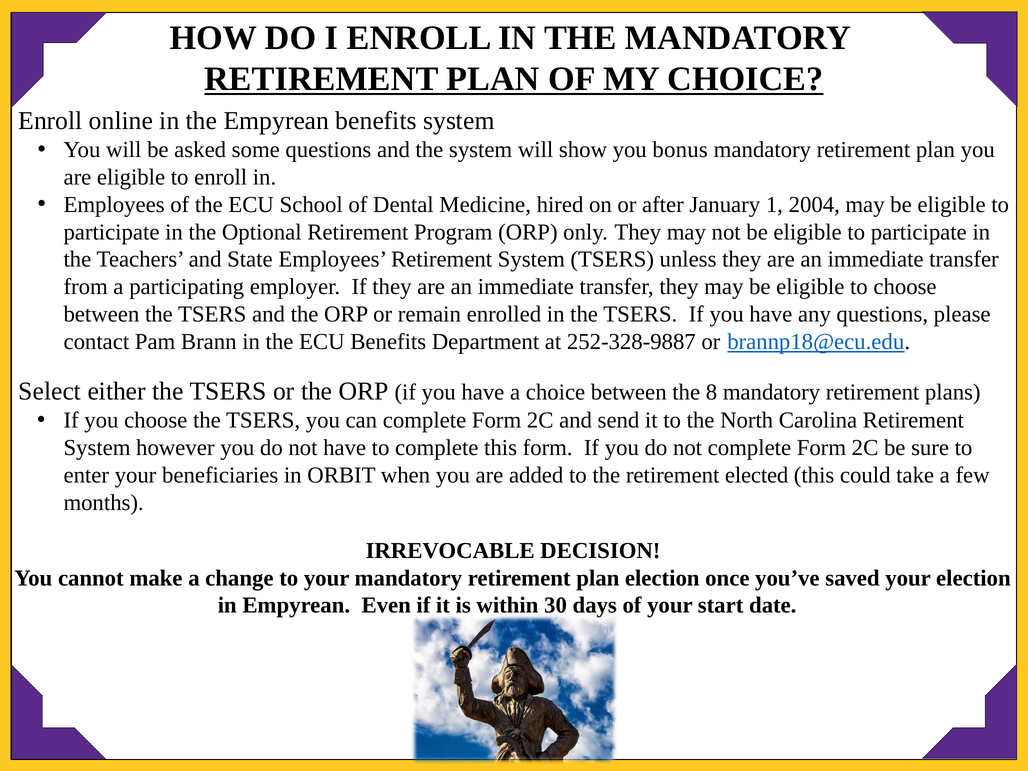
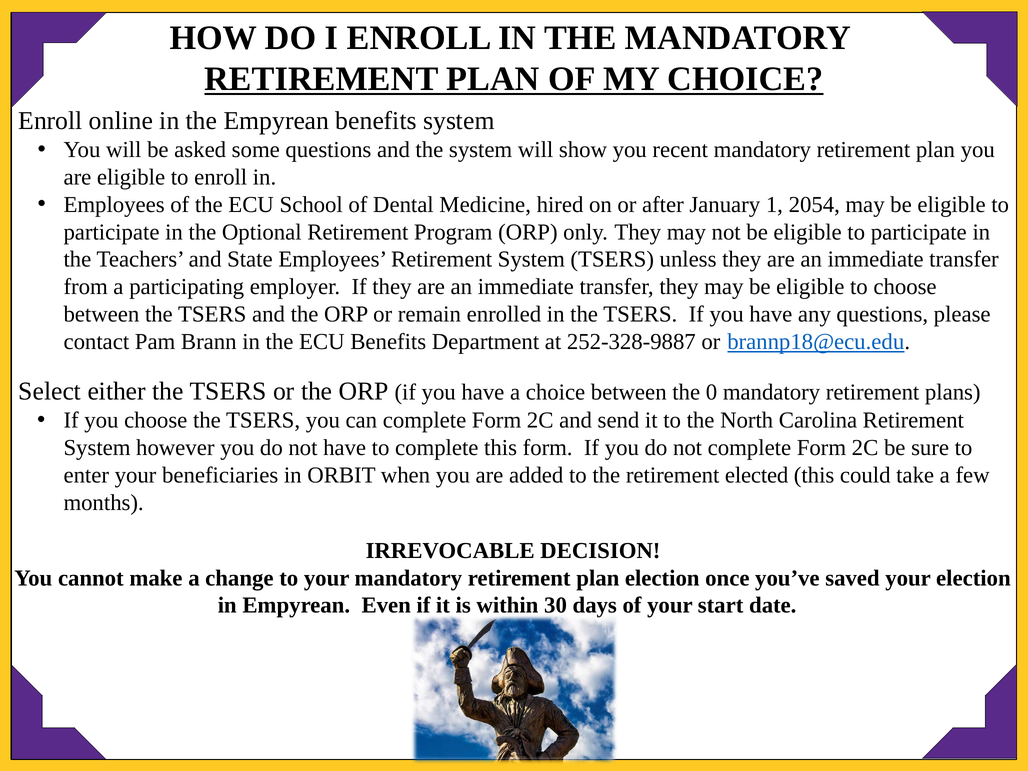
bonus: bonus -> recent (680, 150)
2004: 2004 -> 2054 (814, 205)
8: 8 -> 0 (712, 392)
